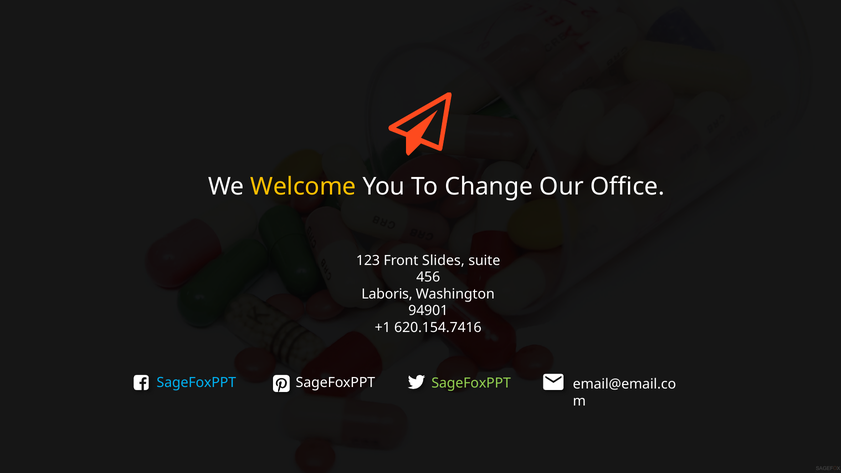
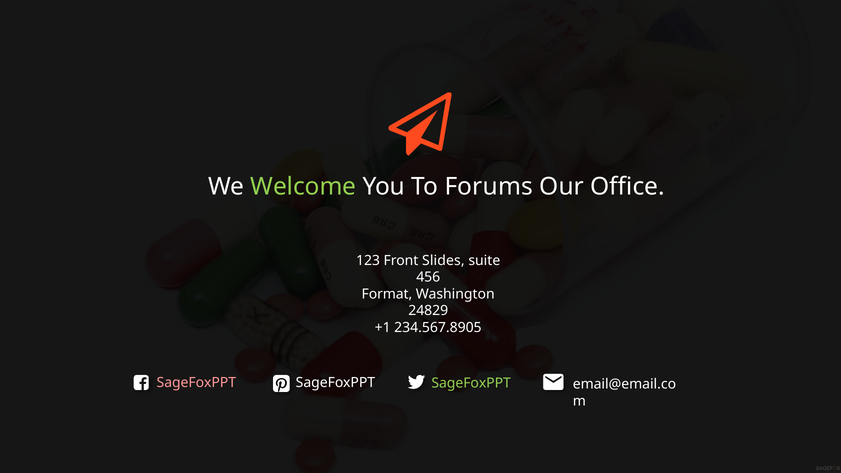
Welcome colour: yellow -> light green (303, 187)
Change: Change -> Forums (489, 187)
Laboris: Laboris -> Format (387, 294)
94901: 94901 -> 24829 (428, 311)
620.154.7416: 620.154.7416 -> 234.567.8905 (438, 328)
SageFoxPPT colour: light blue -> pink (196, 383)
